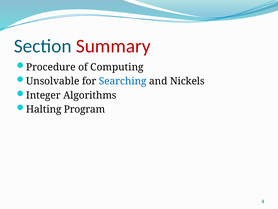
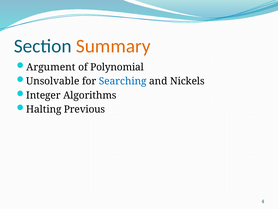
Summary colour: red -> orange (113, 46)
Procedure: Procedure -> Argument (51, 67)
Computing: Computing -> Polynomial (117, 67)
Program: Program -> Previous (85, 109)
